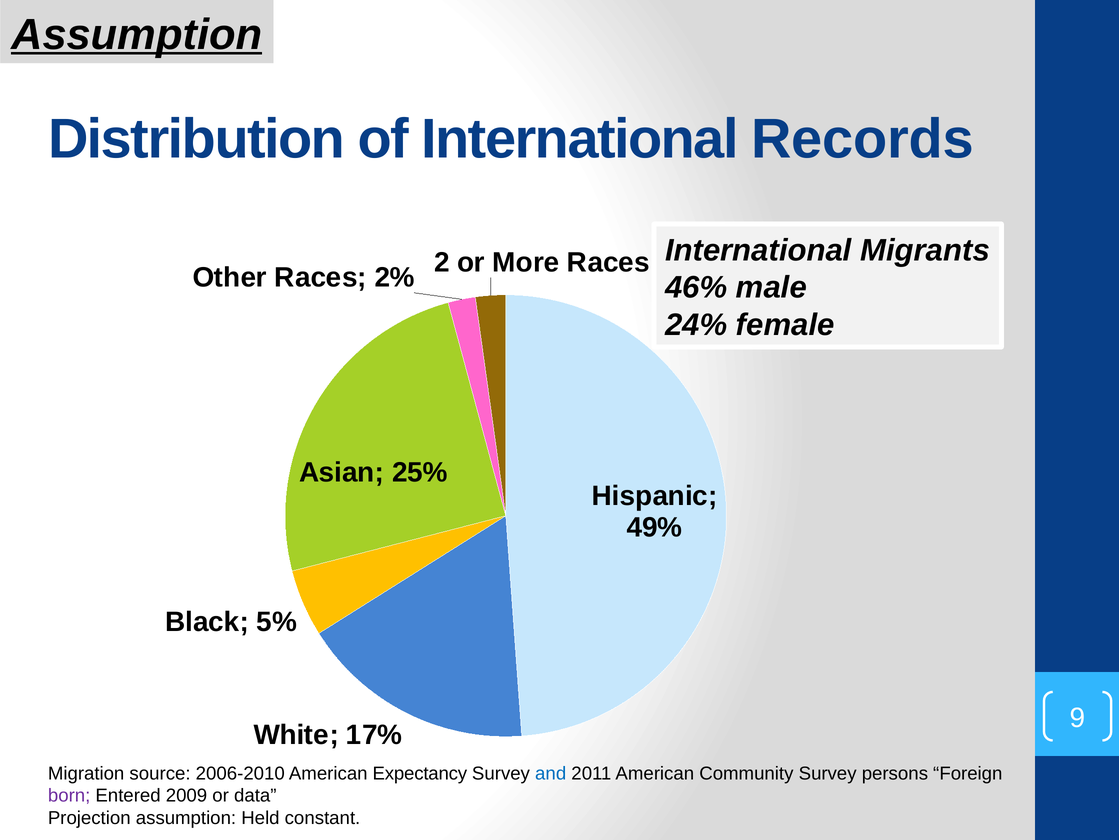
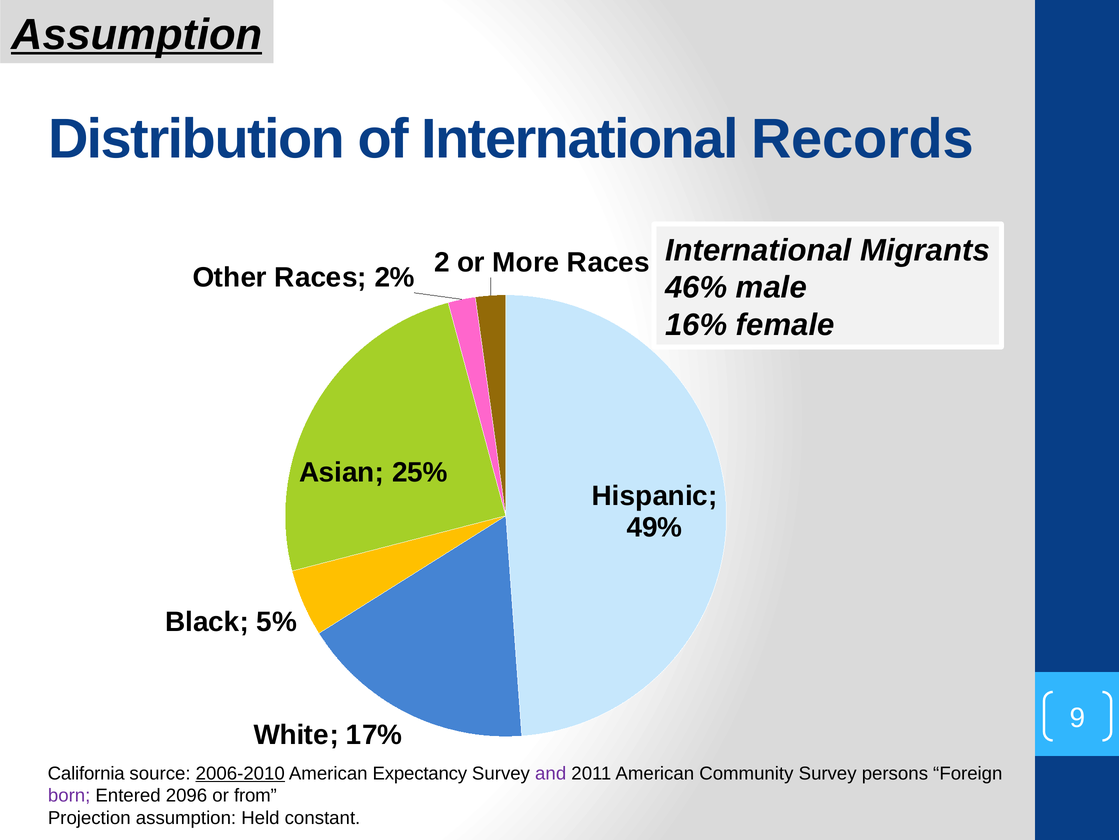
24%: 24% -> 16% (696, 325)
Migration: Migration -> California (86, 773)
2006-2010 underline: none -> present (240, 773)
and colour: blue -> purple (551, 773)
2009: 2009 -> 2096 (186, 795)
data: data -> from (255, 795)
